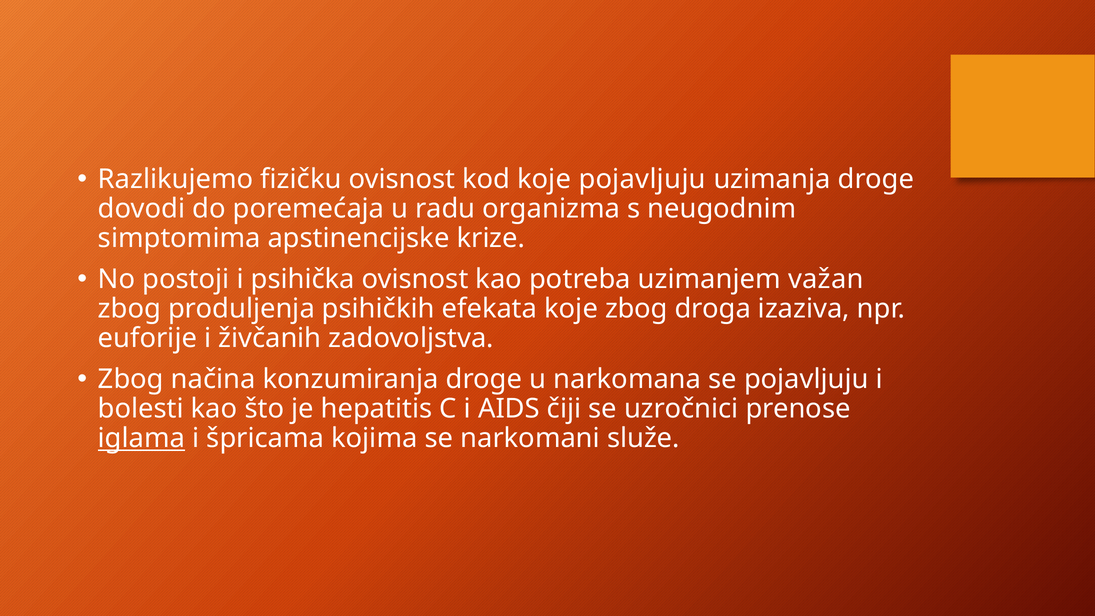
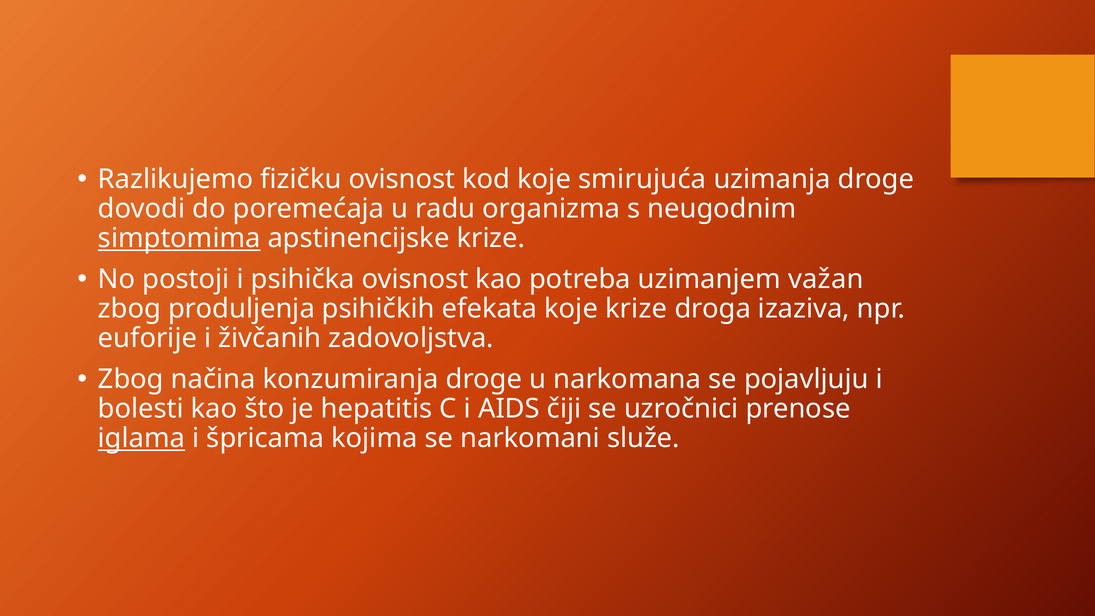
koje pojavljuju: pojavljuju -> smirujuća (642, 179)
simptomima underline: none -> present (179, 238)
koje zbog: zbog -> krize (636, 309)
